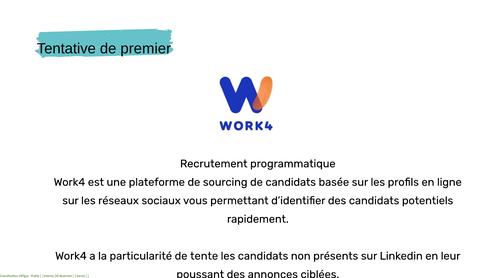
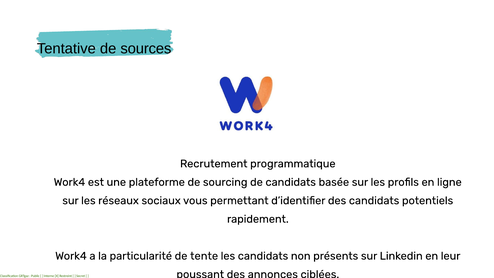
premier: premier -> sources (146, 49)
